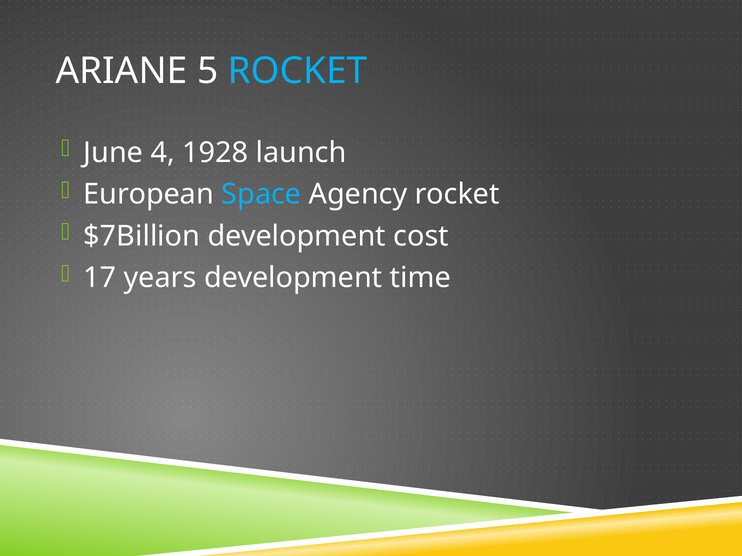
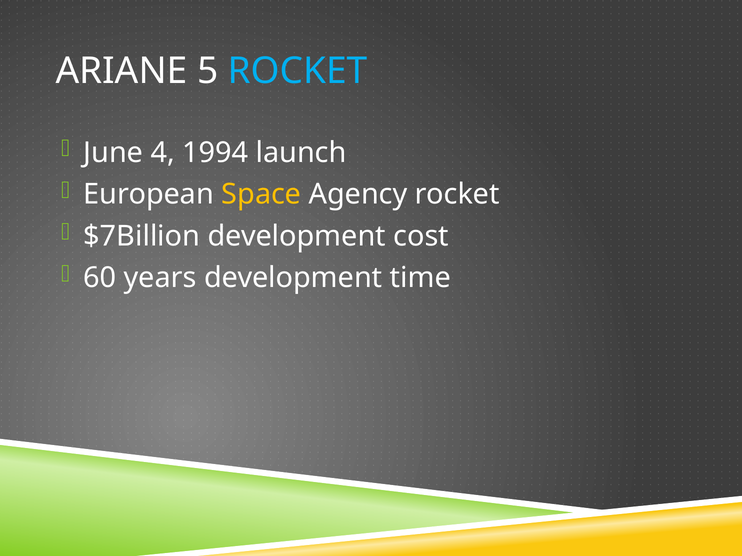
1928: 1928 -> 1994 (215, 153)
Space colour: light blue -> yellow (261, 195)
17: 17 -> 60 (100, 278)
